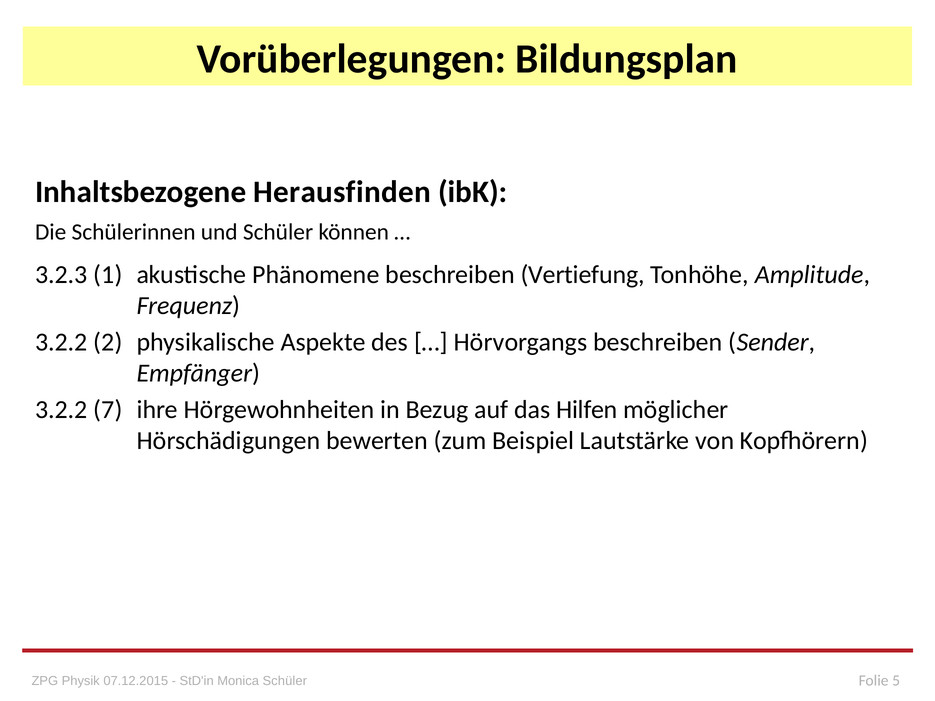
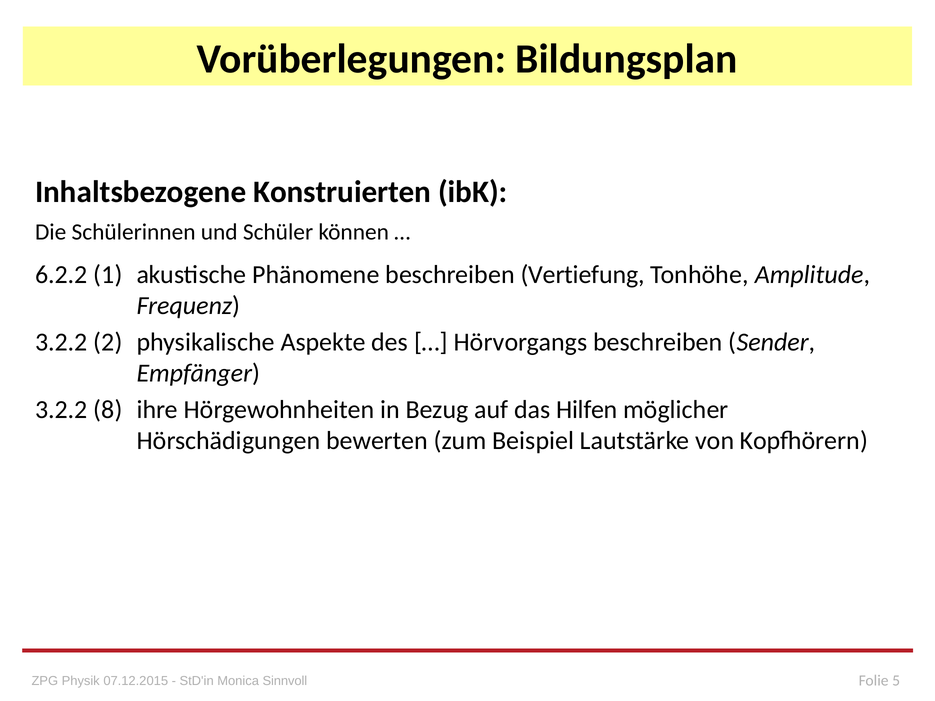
Herausfinden: Herausfinden -> Konstruierten (342, 192)
3.2.3: 3.2.3 -> 6.2.2 (61, 275)
7: 7 -> 8 (108, 410)
Monica Schüler: Schüler -> Sinnvoll (285, 681)
